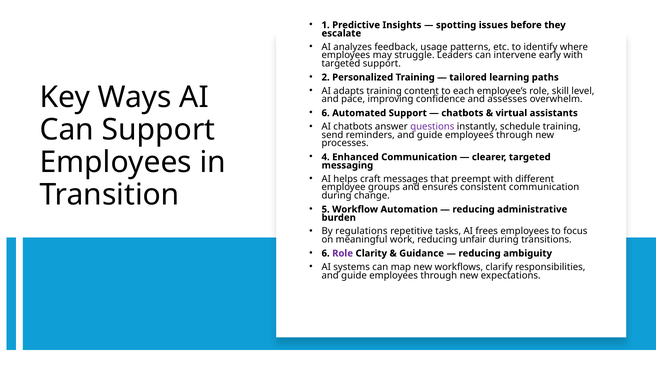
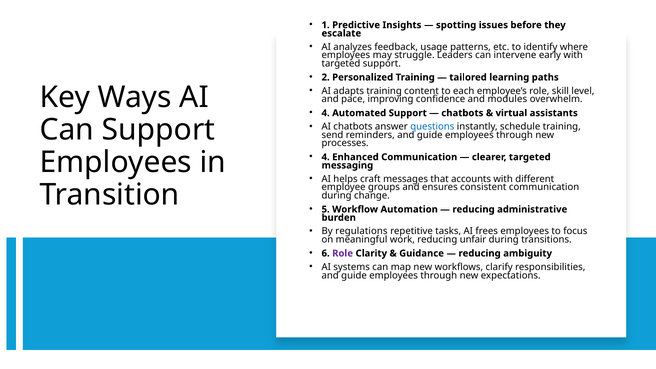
assesses: assesses -> modules (507, 99)
6: 6 -> 4 (326, 113)
questions colour: purple -> blue (432, 127)
preempt: preempt -> accounts (471, 179)
